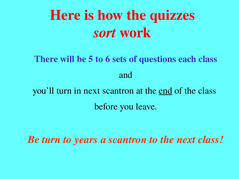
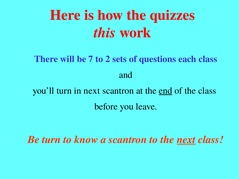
sort: sort -> this (105, 33)
5: 5 -> 7 (91, 59)
6: 6 -> 2 (108, 59)
years: years -> know (86, 140)
next underline: none -> present (186, 140)
